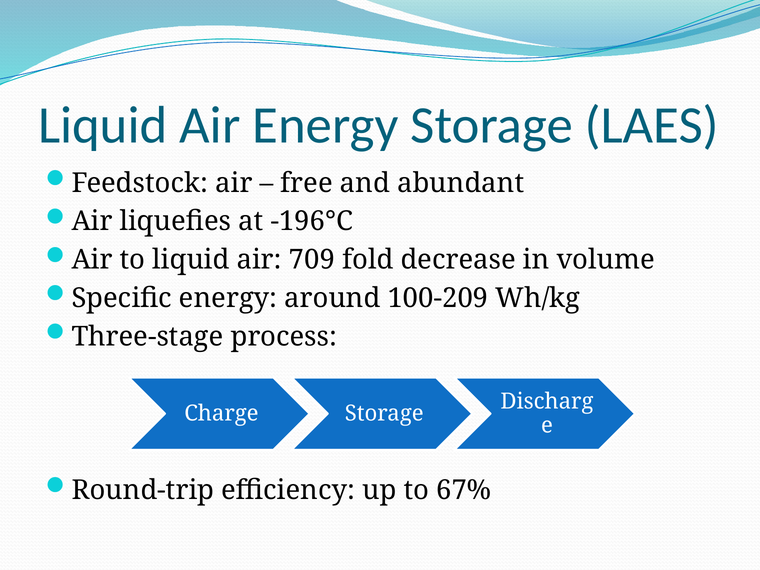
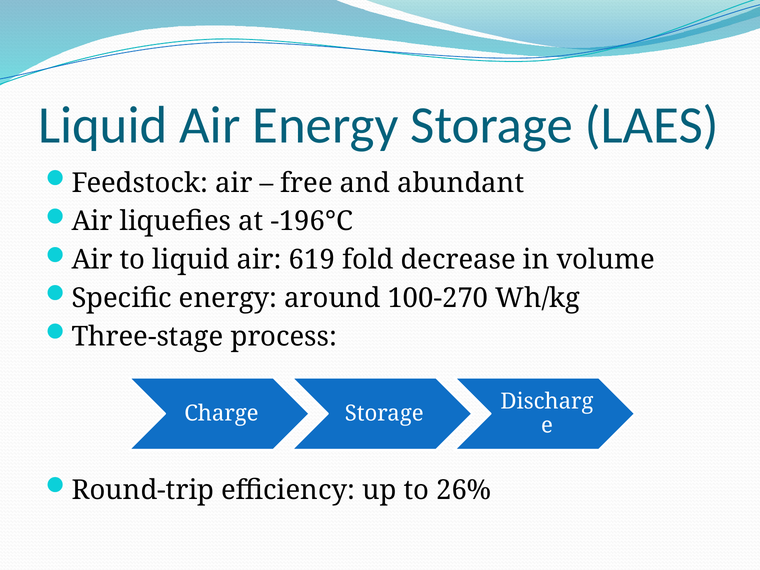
709: 709 -> 619 (312, 260)
100-209: 100-209 -> 100-270 (438, 298)
67%: 67% -> 26% (464, 490)
